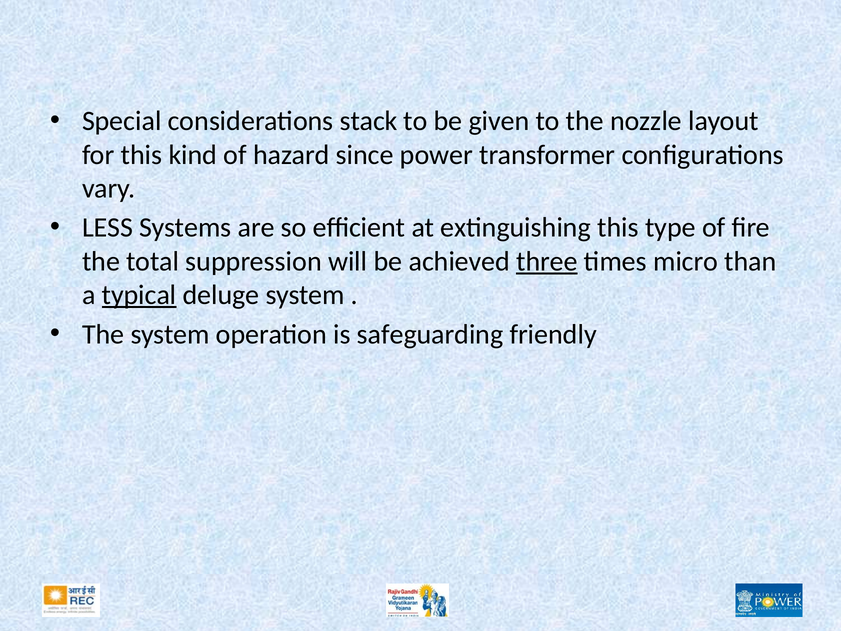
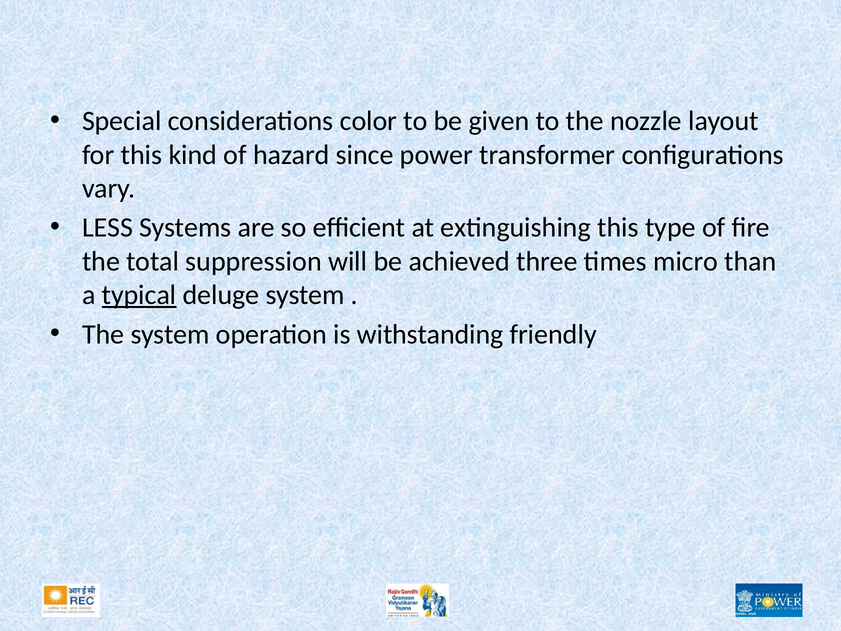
stack: stack -> color (369, 121)
three underline: present -> none (547, 261)
safeguarding: safeguarding -> withstanding (430, 334)
